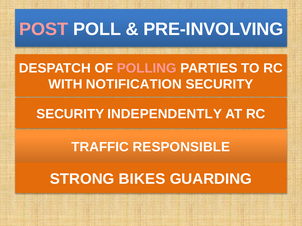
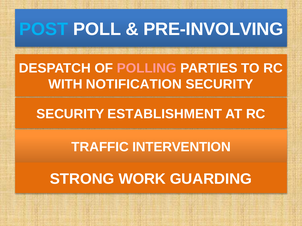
POST colour: pink -> light blue (44, 29)
INDEPENDENTLY: INDEPENDENTLY -> ESTABLISHMENT (165, 114)
RESPONSIBLE: RESPONSIBLE -> INTERVENTION (182, 147)
BIKES: BIKES -> WORK (142, 179)
